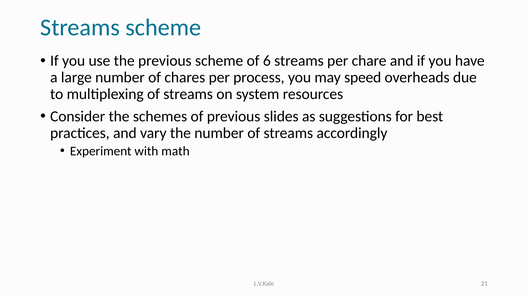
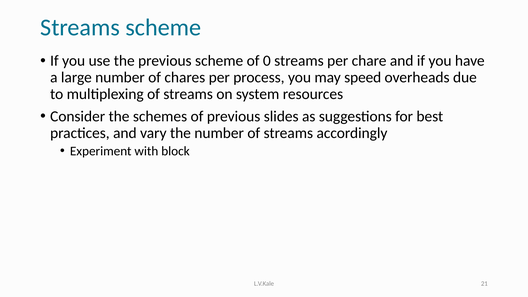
6: 6 -> 0 (267, 61)
math: math -> block (175, 151)
